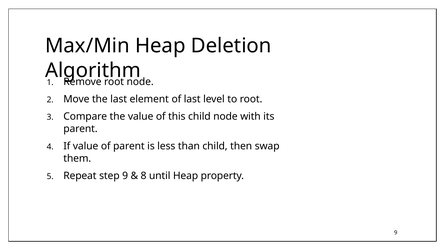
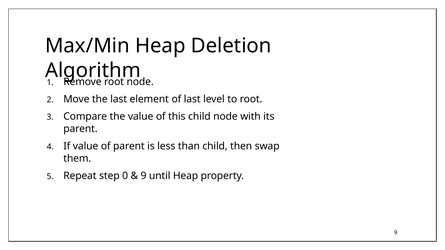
step 9: 9 -> 0 (125, 176)
8: 8 -> 9 (144, 176)
